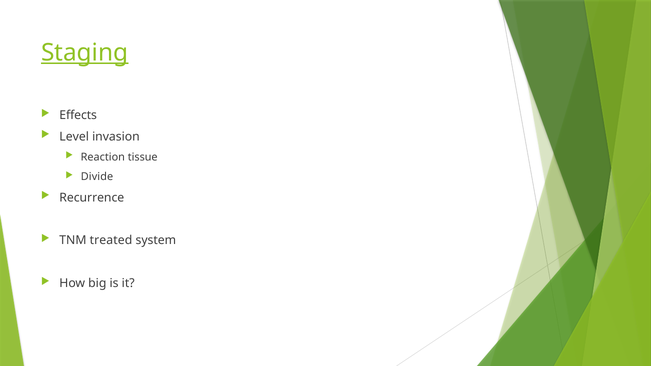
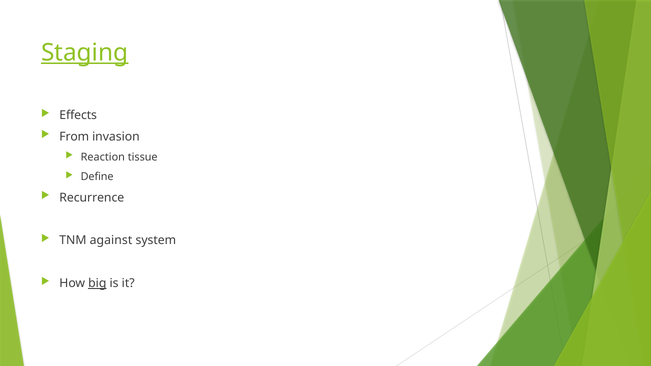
Level: Level -> From (74, 137)
Divide: Divide -> Define (97, 177)
treated: treated -> against (111, 240)
big underline: none -> present (97, 283)
